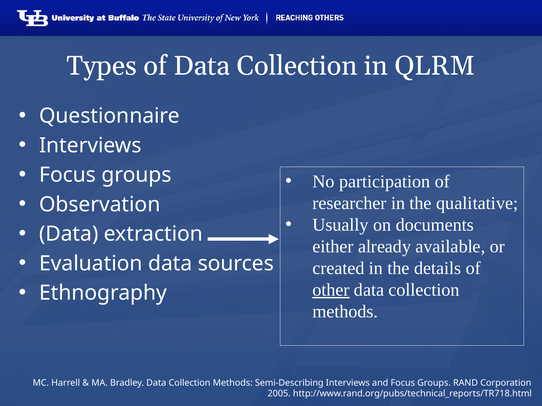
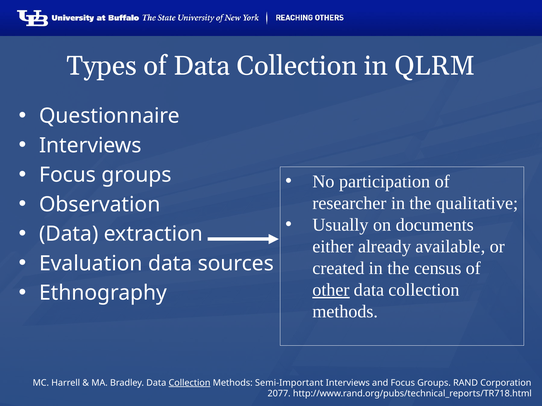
details: details -> census (438, 269)
Collection underline: none -> present (190, 383)
Semi-Describing: Semi-Describing -> Semi-Important (289, 383)
2005: 2005 -> 2077 (279, 394)
